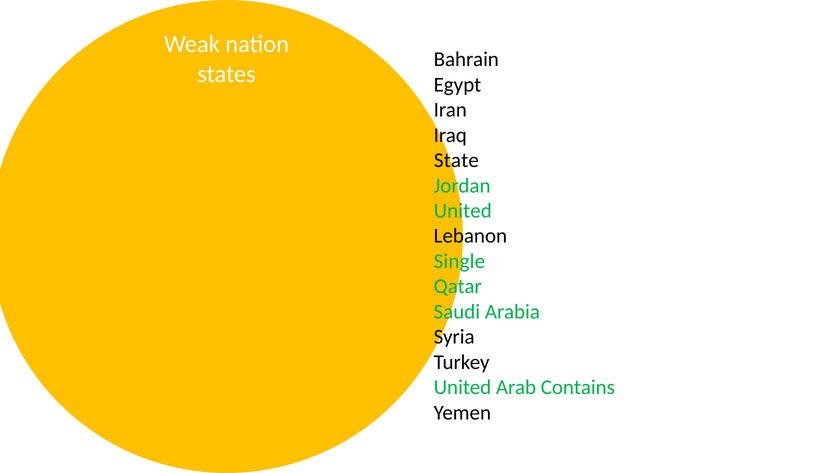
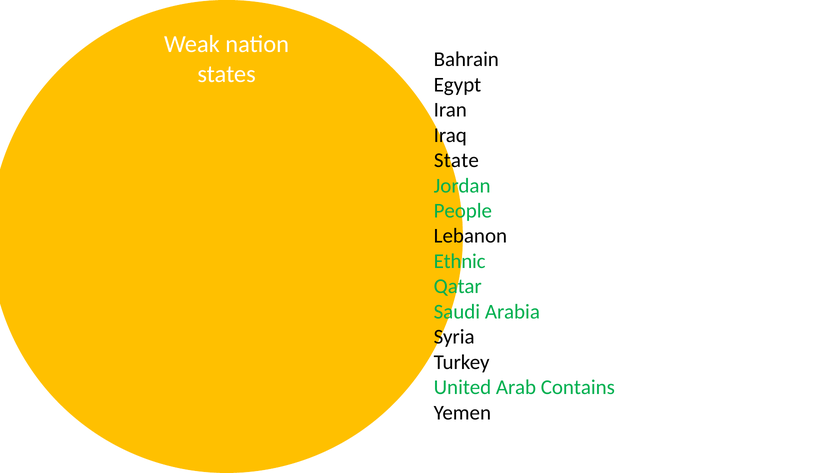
United: United -> People (463, 211)
Single: Single -> Ethnic (460, 261)
